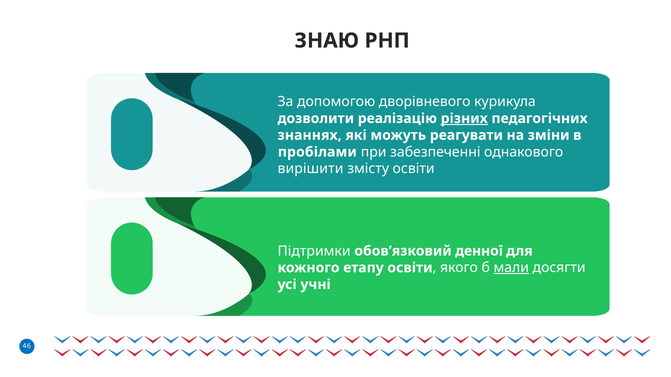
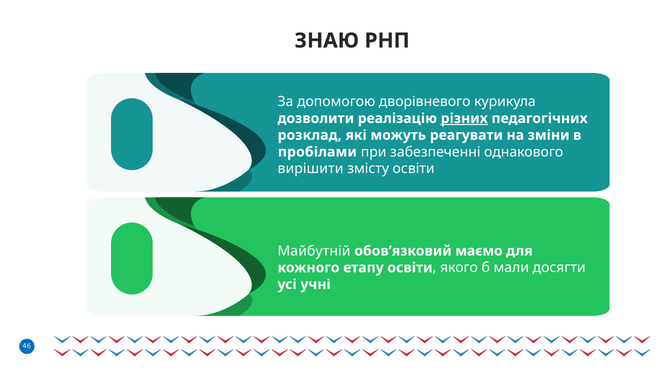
знаннях: знаннях -> розклад (310, 135)
Підтримки: Підтримки -> Майбутній (314, 251)
денної: денної -> маємо (479, 251)
мали underline: present -> none (511, 268)
